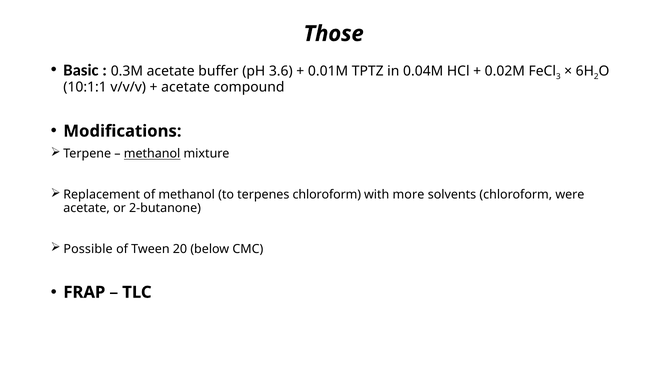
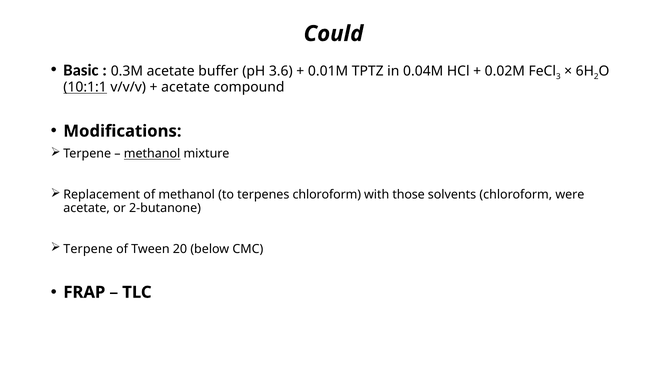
Those: Those -> Could (333, 34)
10:1:1 underline: none -> present (85, 87)
more: more -> those (409, 195)
Possible: Possible -> Terpene (88, 249)
